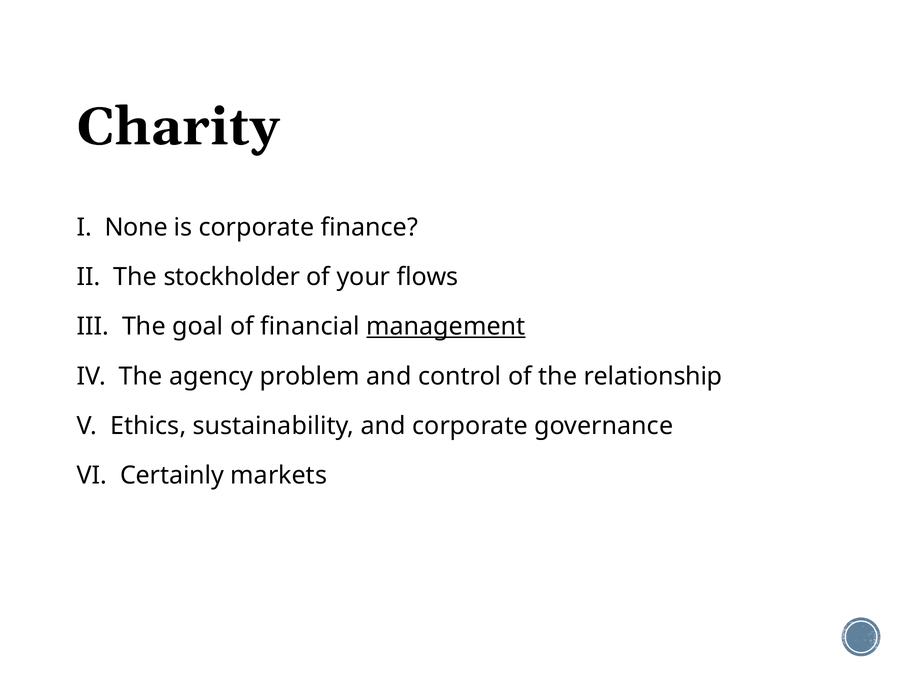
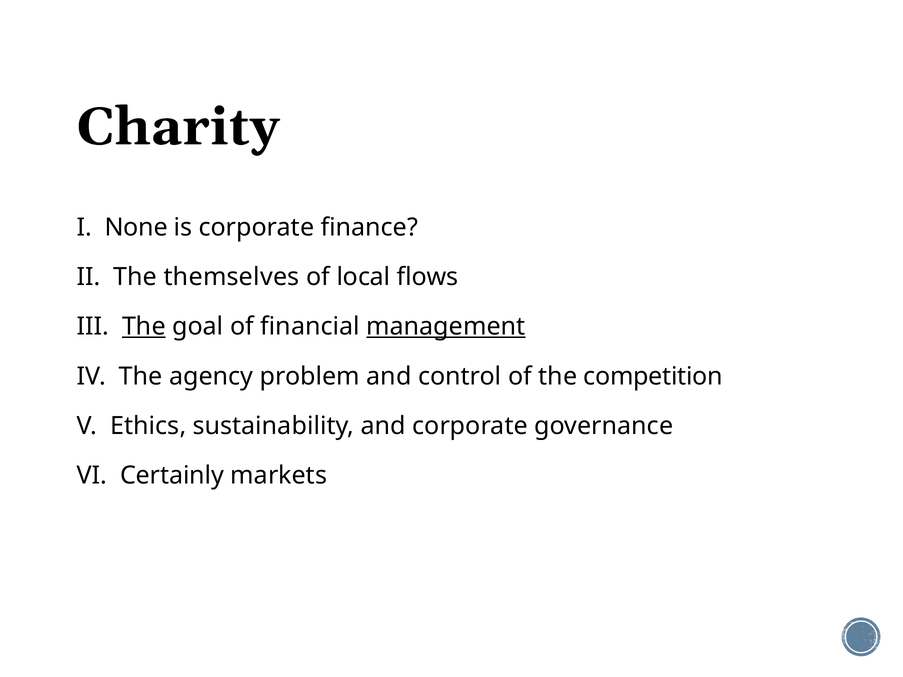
stockholder: stockholder -> themselves (232, 277)
your: your -> local (364, 277)
The underline: none -> present (144, 327)
relationship: relationship -> competition (653, 376)
